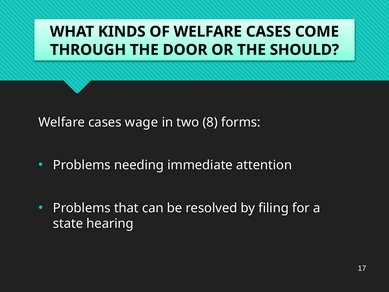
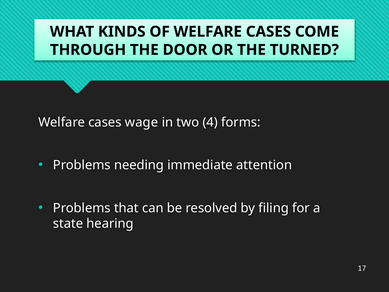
SHOULD: SHOULD -> TURNED (304, 50)
8: 8 -> 4 (210, 122)
